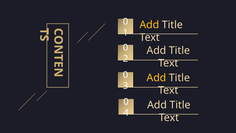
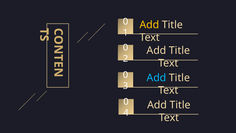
Add colour: yellow -> light blue (156, 78)
